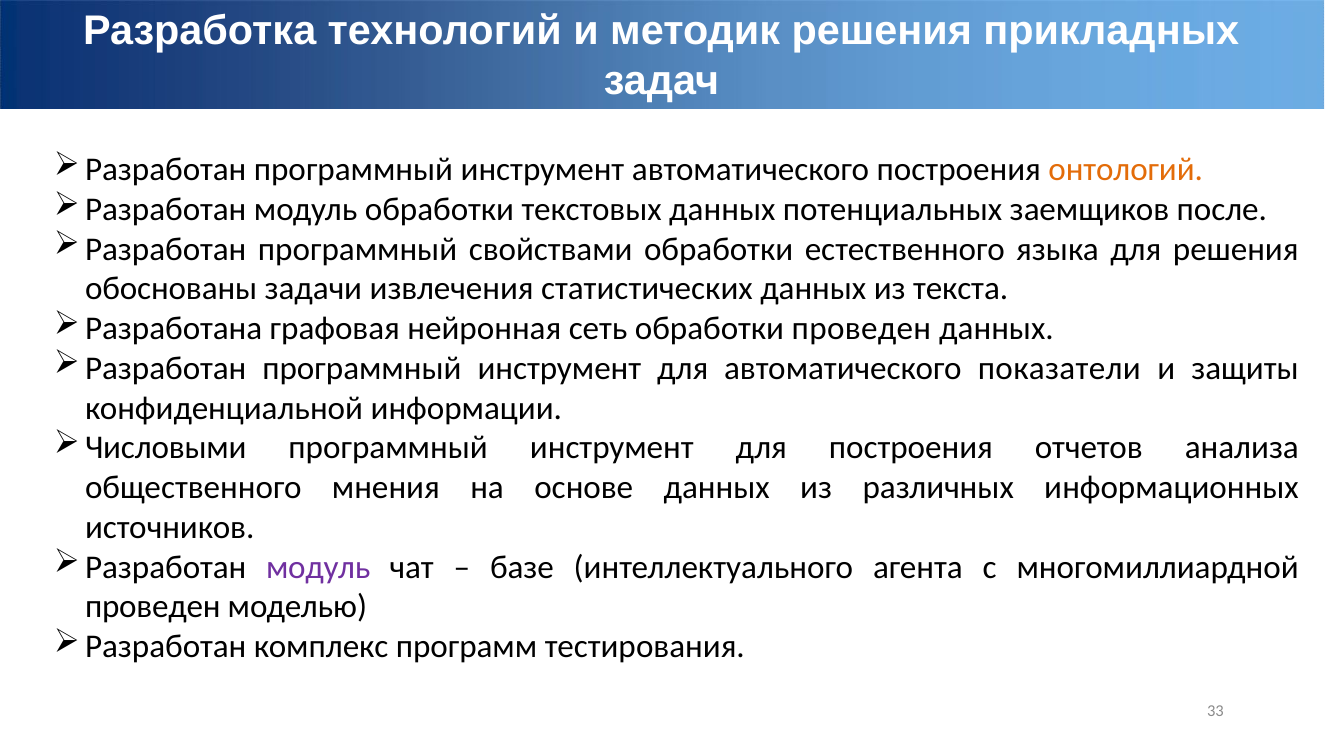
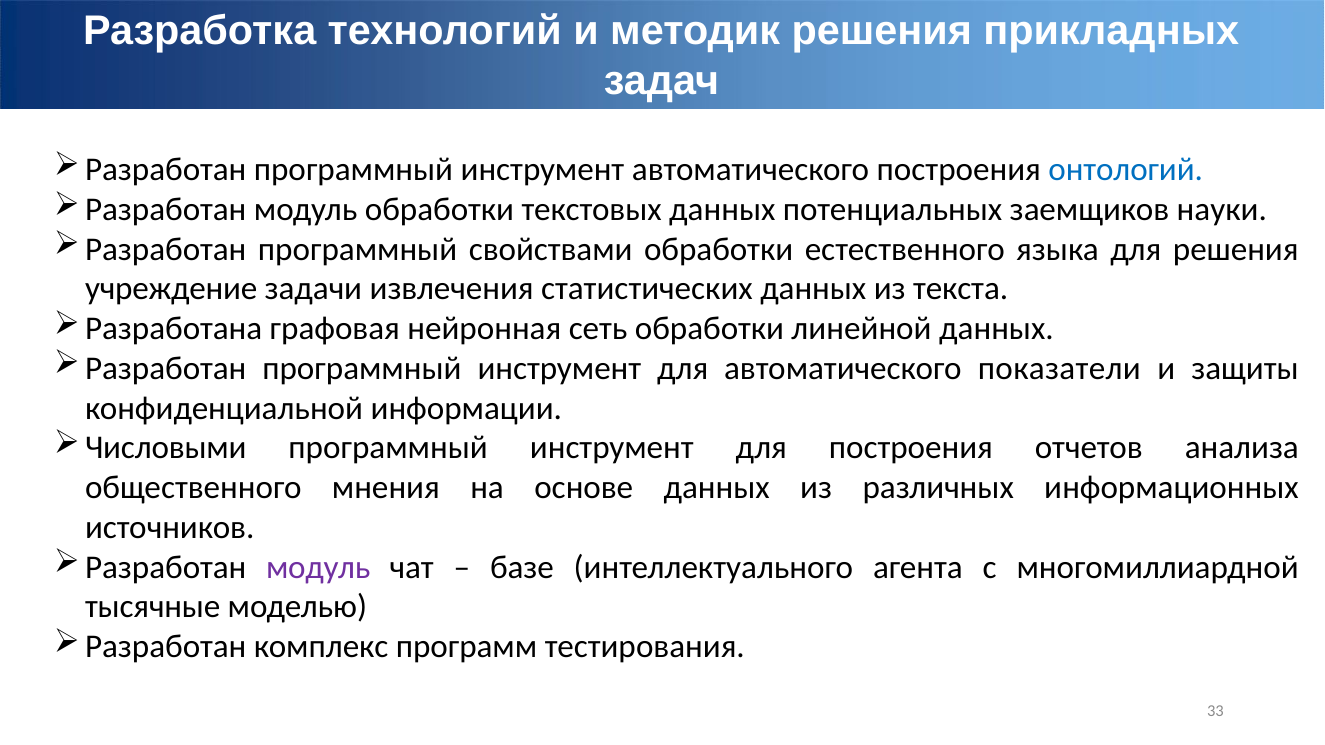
онтологий colour: orange -> blue (1126, 170)
после: после -> науки (1222, 210)
обоснованы: обоснованы -> учреждение (171, 289)
обработки проведен: проведен -> линейной (862, 329)
проведен: проведен -> тысячные (153, 607)
